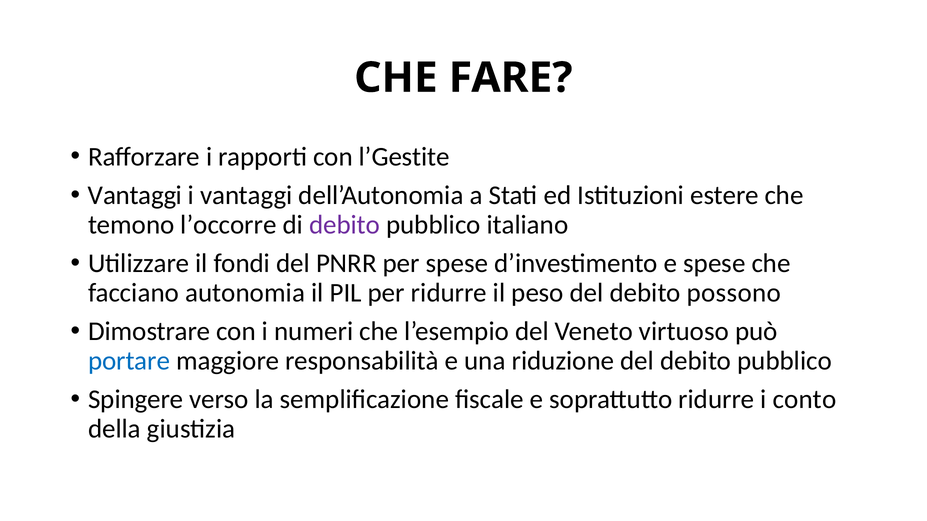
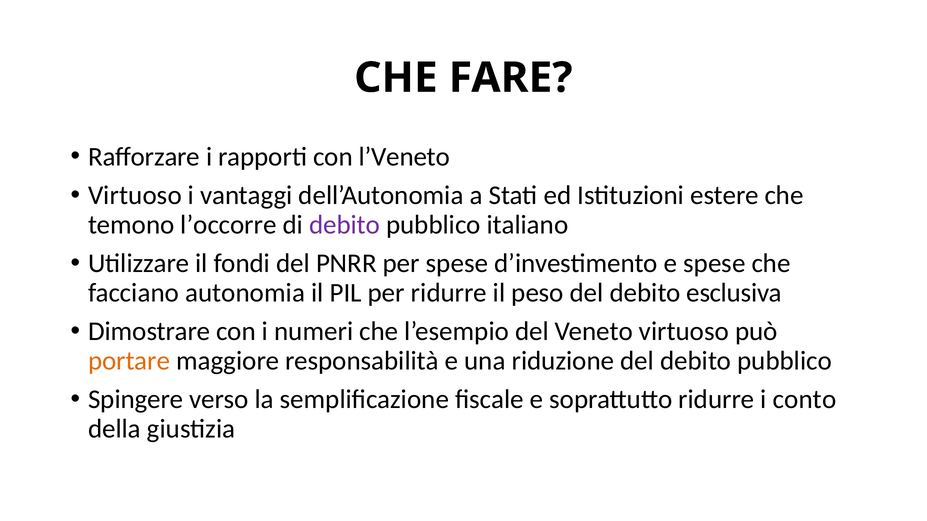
l’Gestite: l’Gestite -> l’Veneto (404, 157)
Vantaggi: Vantaggi -> Virtuoso (135, 196)
possono: possono -> esclusiva (734, 293)
portare colour: blue -> orange (129, 361)
